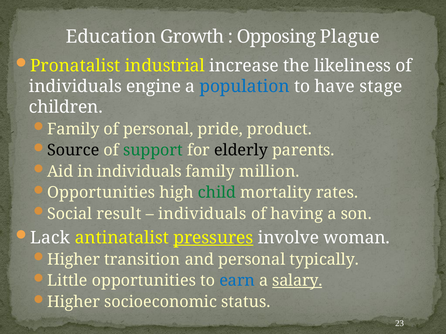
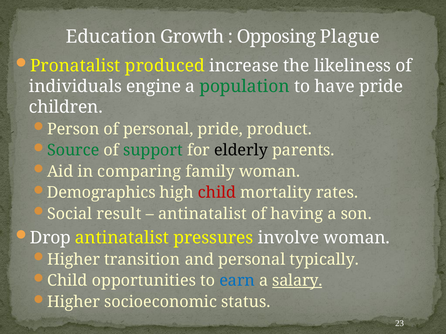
industrial: industrial -> produced (165, 66)
population colour: blue -> green (244, 87)
have stage: stage -> pride (381, 87)
Family: Family -> Person (73, 129)
Source colour: black -> green (73, 150)
in individuals: individuals -> comparing (139, 172)
family million: million -> woman (270, 172)
Opportunities: Opportunities -> Demographics (101, 193)
child colour: green -> red (217, 193)
individuals: individuals -> antinatalist (202, 214)
Lack: Lack -> Drop (50, 238)
pressures underline: present -> none (213, 238)
Little: Little -> Child (67, 281)
